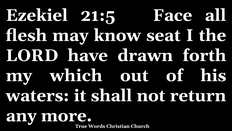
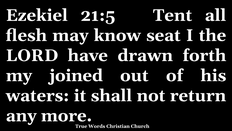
Face: Face -> Tent (173, 15)
which: which -> joined (76, 75)
